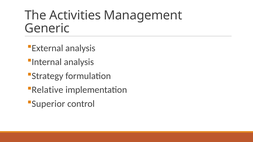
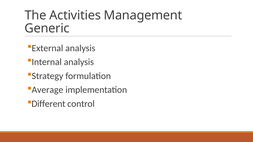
Relative: Relative -> Average (47, 90)
Superior: Superior -> Different (48, 104)
